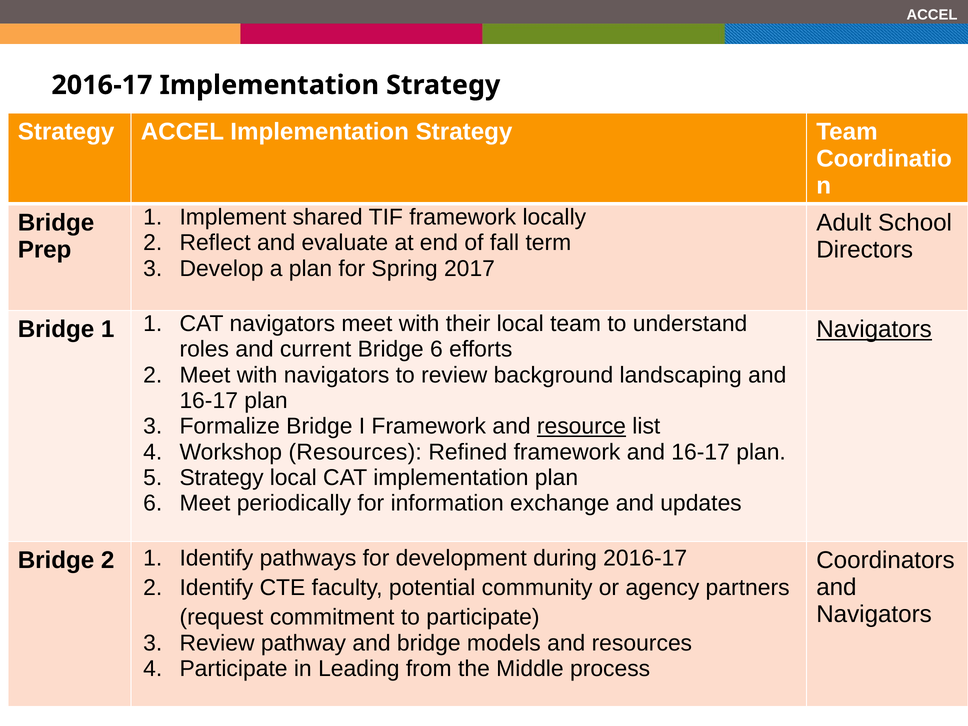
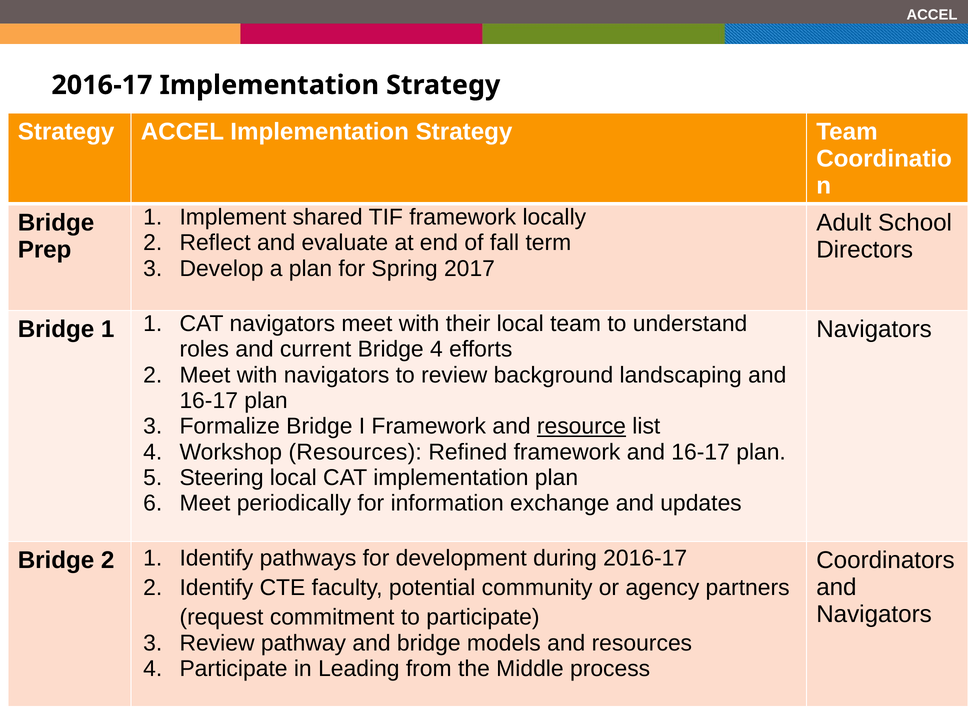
Navigators underline: present -> none (874, 329)
Bridge 6: 6 -> 4 (436, 349)
Strategy: Strategy -> Steering (222, 478)
